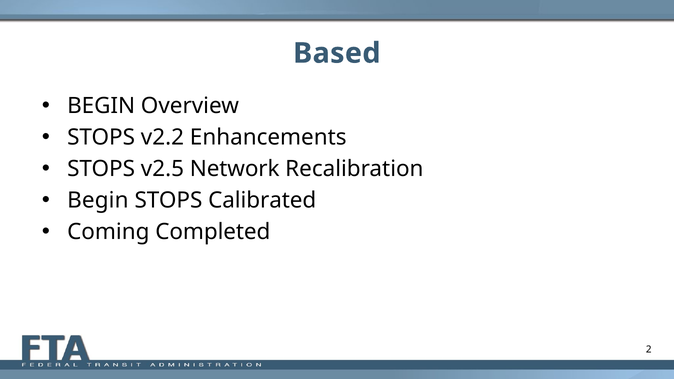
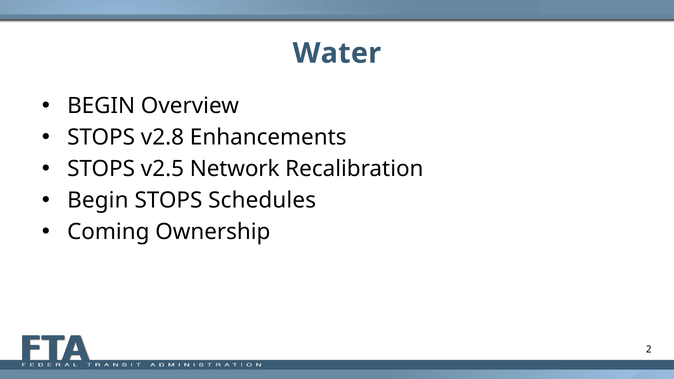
Based: Based -> Water (337, 53)
v2.2: v2.2 -> v2.8 (162, 138)
Calibrated: Calibrated -> Schedules (262, 200)
Completed: Completed -> Ownership (213, 232)
